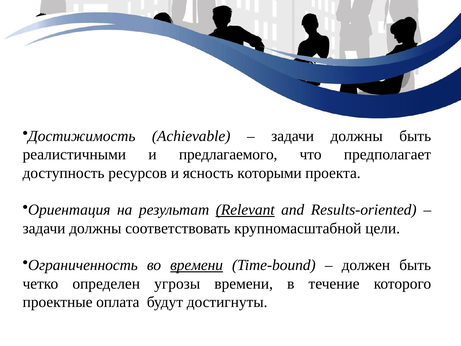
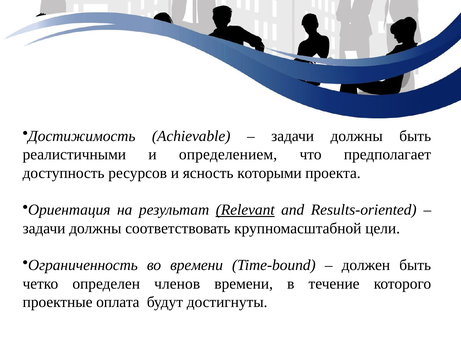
предлагаемого: предлагаемого -> определением (228, 154)
времени underline: present -> none (197, 265)
угрозы: угрозы -> членов (177, 283)
